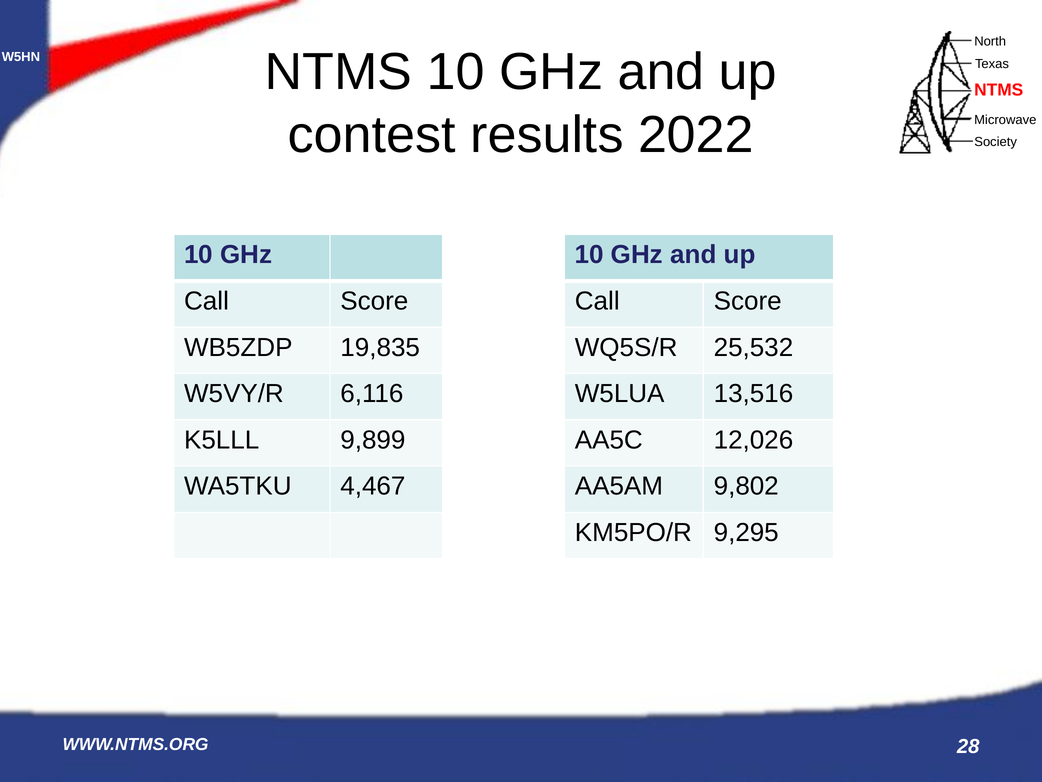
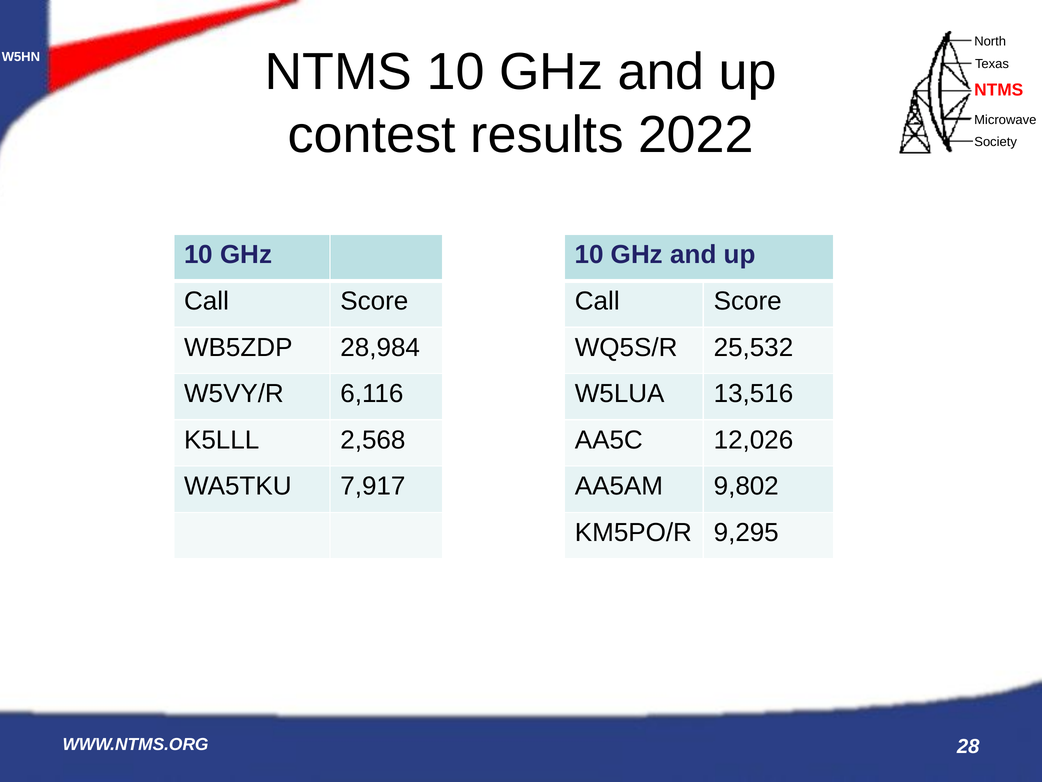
19,835: 19,835 -> 28,984 (380, 347)
9,899: 9,899 -> 2,568 (373, 440)
4,467: 4,467 -> 7,917 (373, 486)
